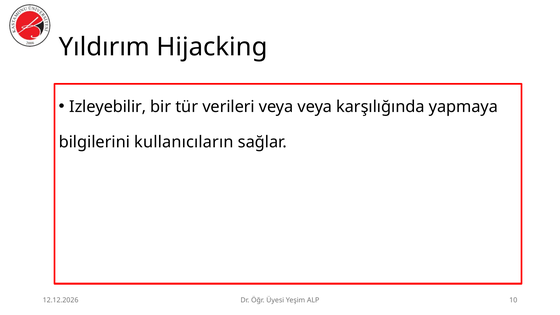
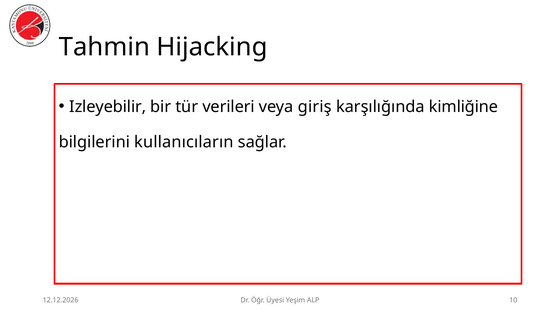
Yıldırım: Yıldırım -> Tahmin (104, 47)
veya veya: veya -> giriş (315, 107)
yapmaya: yapmaya -> kimliğine (463, 107)
